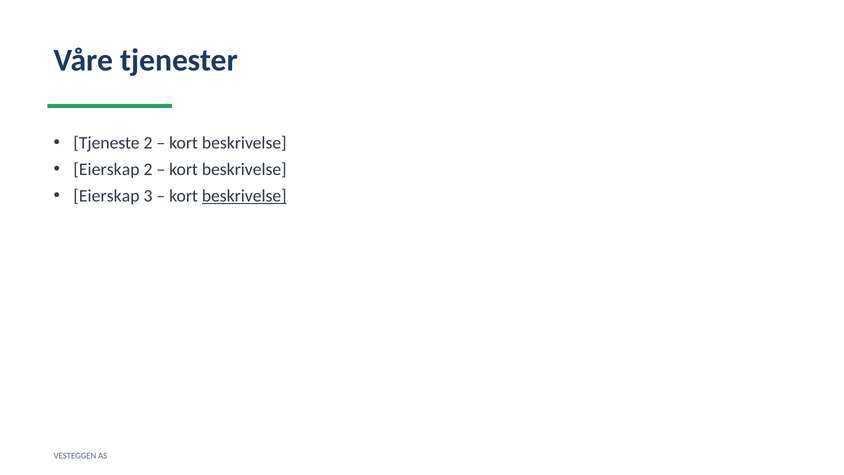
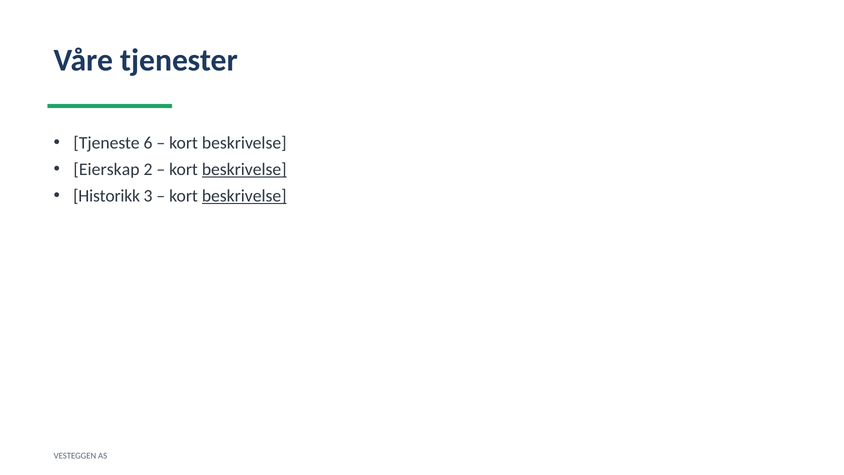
Tjeneste 2: 2 -> 6 (148, 143)
beskrivelse underline: none -> present (244, 169)
Eierskap: Eierskap -> Historikk (107, 196)
